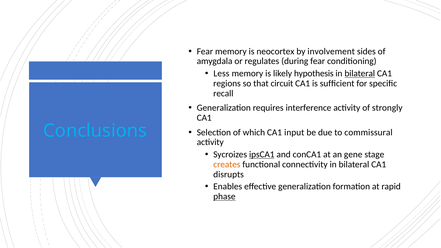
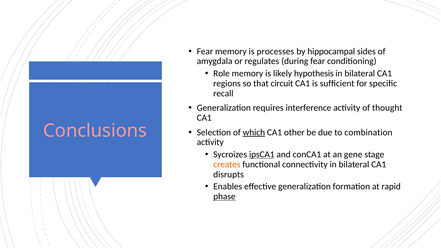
neocortex: neocortex -> processes (275, 51)
involvement: involvement -> hippocampal (331, 51)
Less: Less -> Role (221, 74)
bilateral underline: present -> none (360, 74)
strongly: strongly -> thought (387, 108)
Conclusions colour: light blue -> pink (95, 131)
which underline: none -> present (254, 132)
input: input -> other (294, 132)
commissural: commissural -> combination (368, 132)
